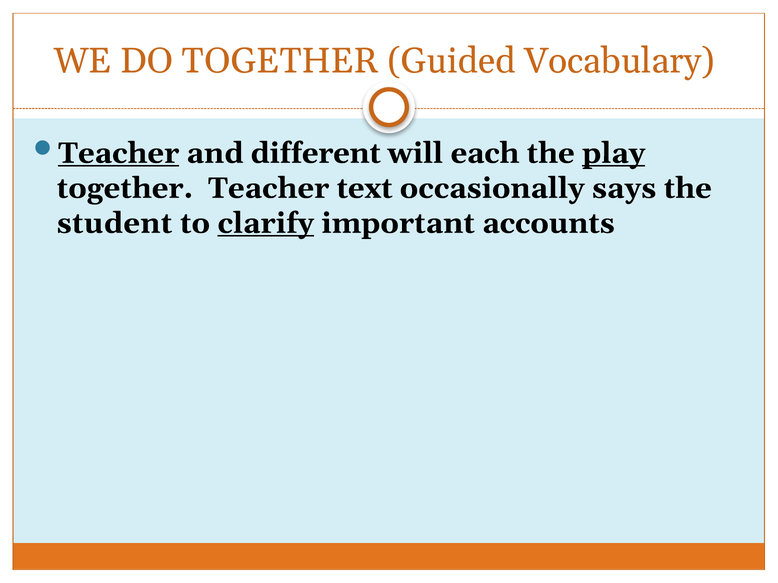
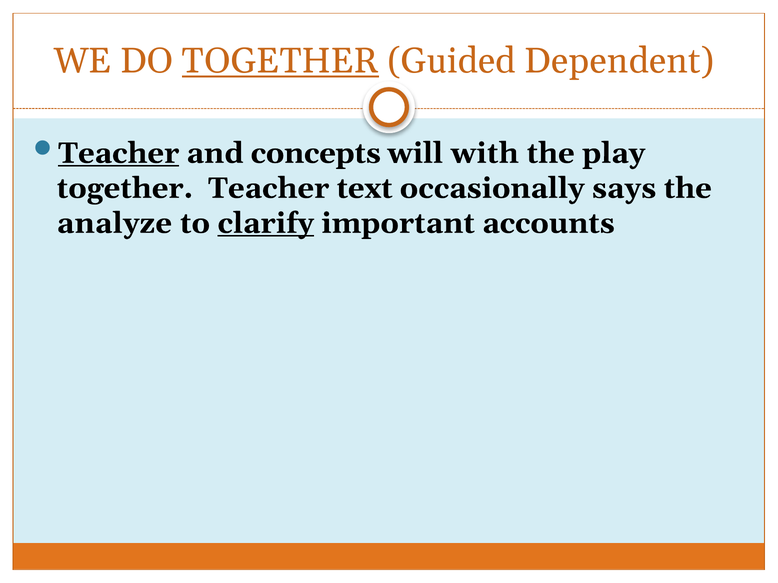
TOGETHER underline: none -> present (280, 61)
Vocabulary: Vocabulary -> Dependent (619, 61)
different: different -> concepts (316, 153)
each: each -> with (485, 153)
play underline: present -> none (614, 153)
student: student -> analyze (114, 223)
